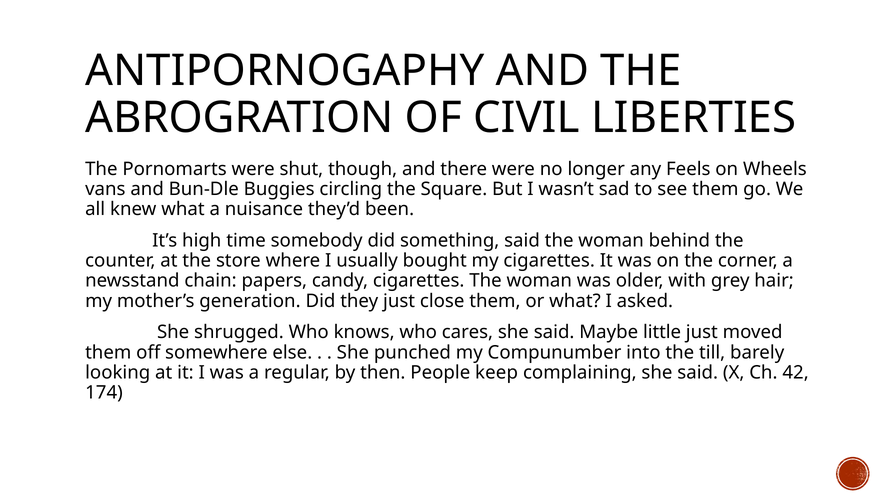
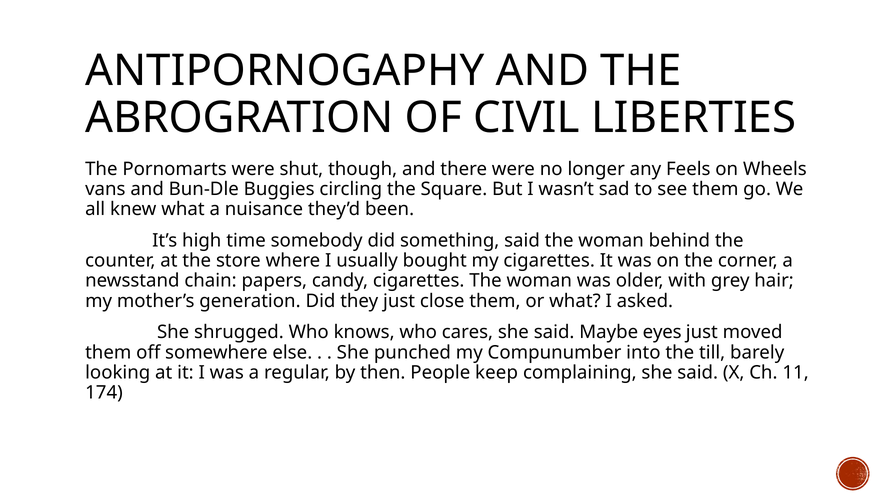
little: little -> eyes (662, 332)
42: 42 -> 11 (796, 372)
